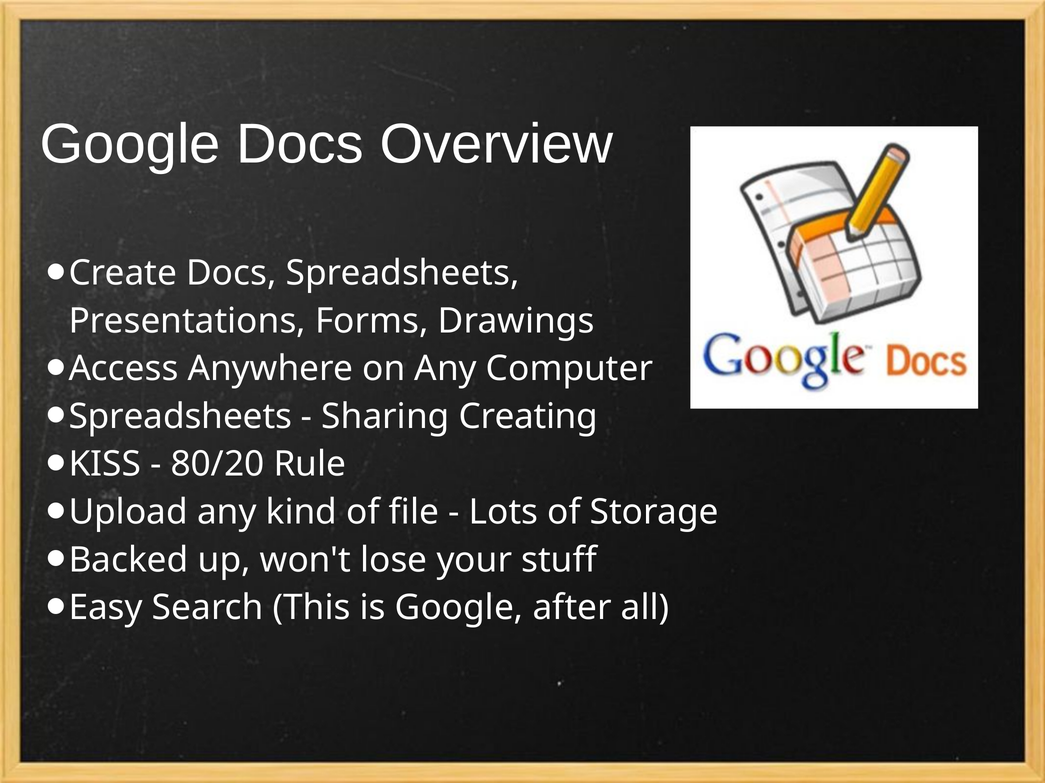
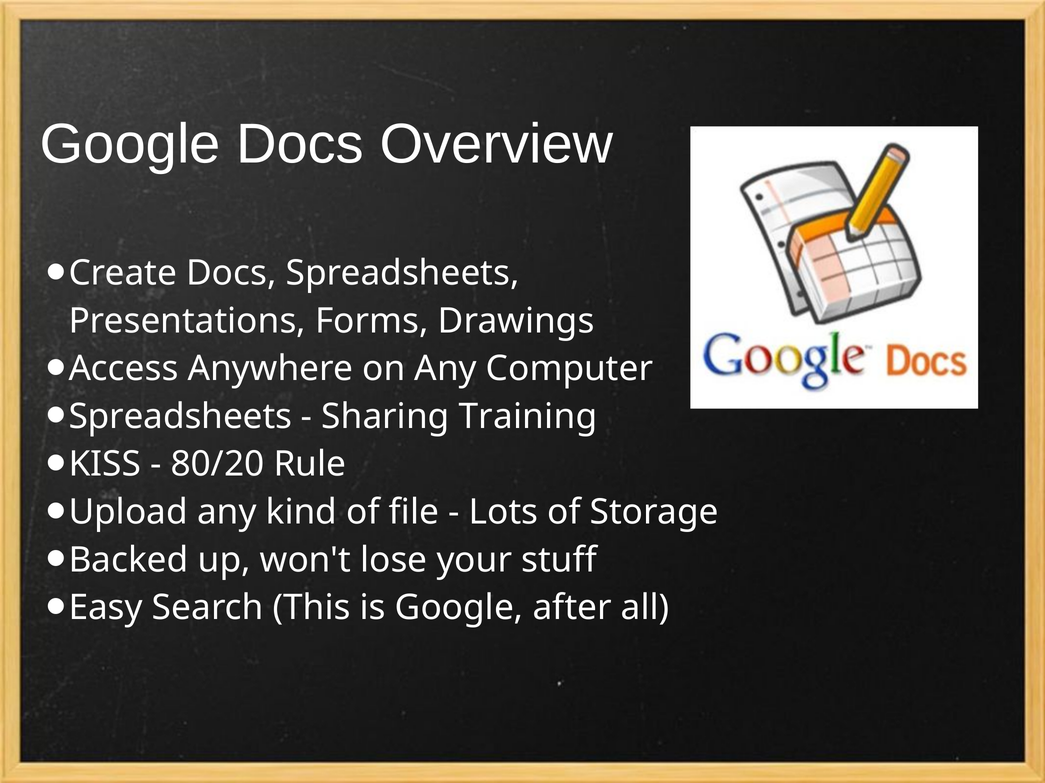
Creating: Creating -> Training (528, 417)
